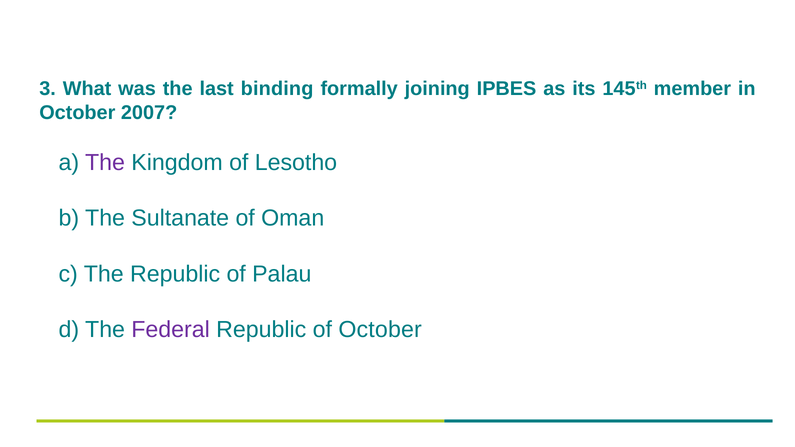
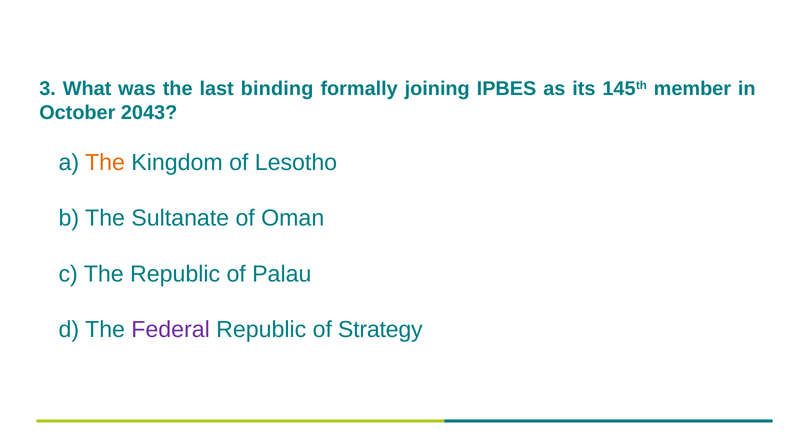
2007: 2007 -> 2043 (149, 113)
The colour: purple -> orange (105, 163)
of October: October -> Strategy (380, 330)
